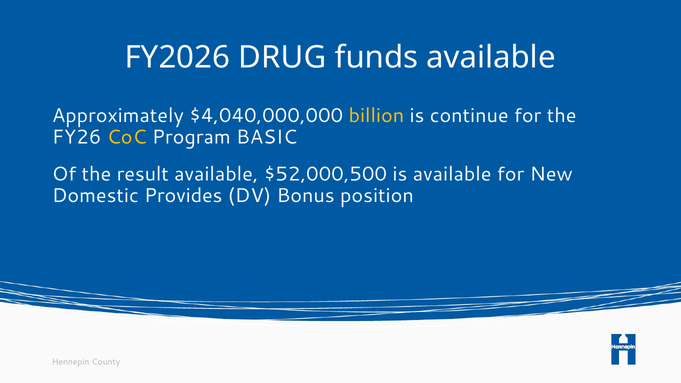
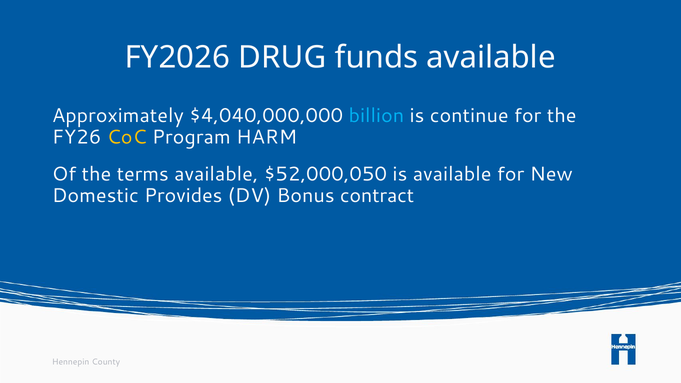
billion colour: yellow -> light blue (376, 116)
BASIC: BASIC -> HARM (267, 137)
result: result -> terms (143, 174)
$52,000,500: $52,000,500 -> $52,000,050 (325, 174)
position: position -> contract (377, 196)
